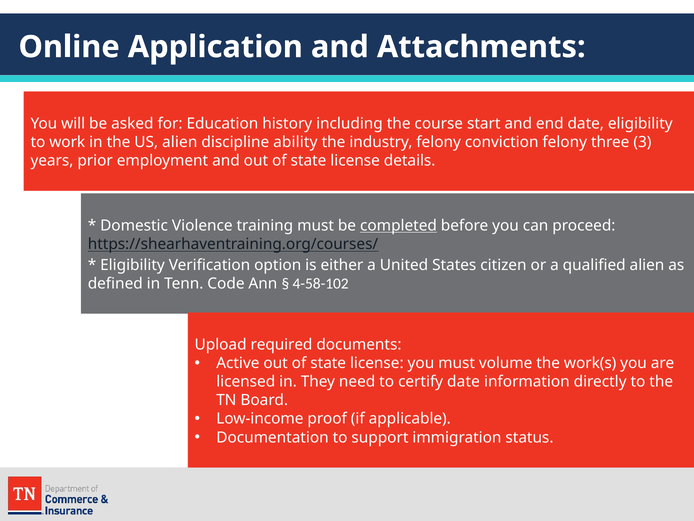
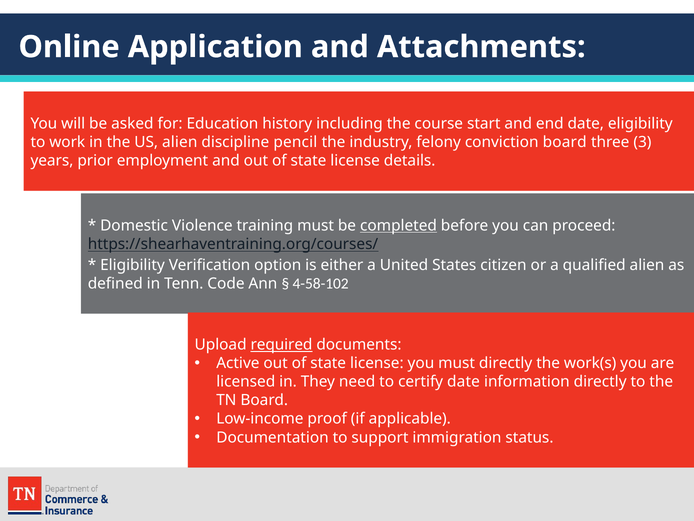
ability: ability -> pencil (295, 142)
conviction felony: felony -> board (565, 142)
required underline: none -> present (282, 345)
must volume: volume -> directly (506, 363)
